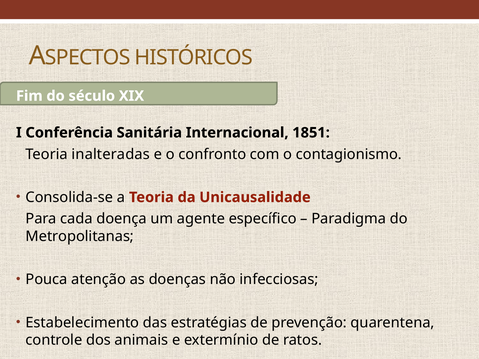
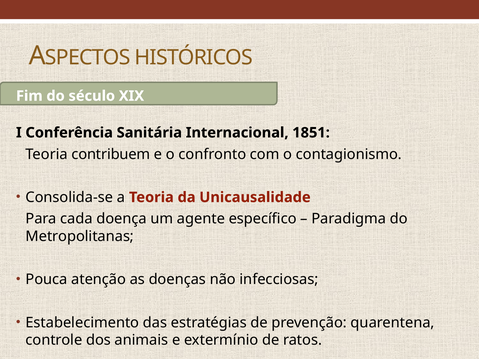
inalteradas: inalteradas -> contribuem (111, 154)
